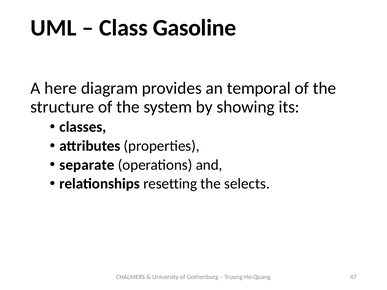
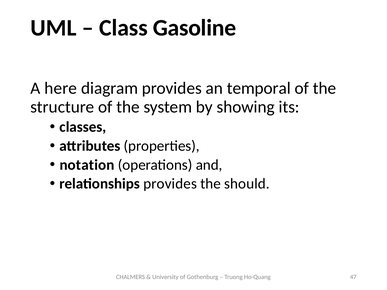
separate: separate -> notation (87, 165)
relationships resetting: resetting -> provides (170, 184)
selects: selects -> should (247, 184)
